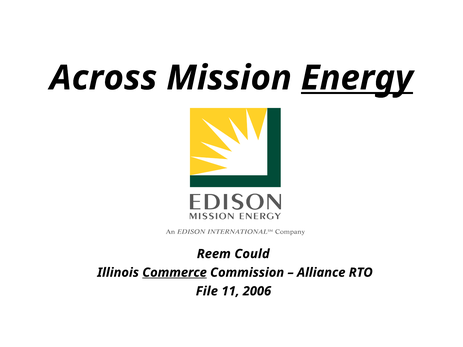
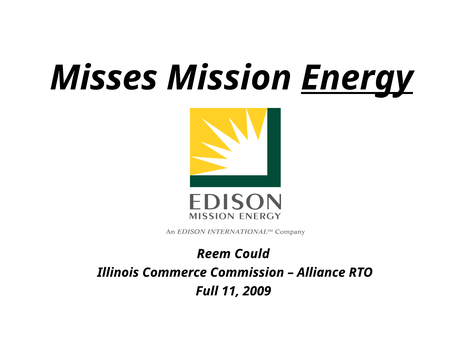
Across: Across -> Misses (104, 78)
Commerce underline: present -> none (175, 273)
File: File -> Full (207, 291)
2006: 2006 -> 2009 (257, 291)
